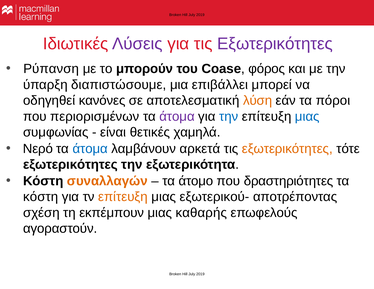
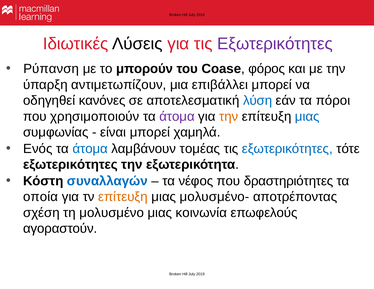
Λύσεις colour: purple -> black (137, 44)
διαπιστώσουμε: διαπιστώσουμε -> αντιμετωπίζουν (119, 85)
λύση colour: orange -> blue (258, 101)
περιορισμένων: περιορισμένων -> χρησιμοποιούν (95, 116)
την colour: blue -> orange (229, 116)
είναι θετικές: θετικές -> μπορεί (150, 132)
Νερό: Νερό -> Ενός (38, 149)
αρκετά: αρκετά -> τομέας (200, 149)
εξωτερικότητες colour: orange -> blue (287, 149)
συναλλαγών colour: orange -> blue (107, 181)
άτομο: άτομο -> νέφος (196, 181)
κόστη: κόστη -> οποία (41, 197)
εξωτερικού-: εξωτερικού- -> μολυσμένο- (214, 197)
εκπέμπουν: εκπέμπουν -> μολυσμένο (112, 213)
καθαρής: καθαρής -> κοινωνία (201, 213)
